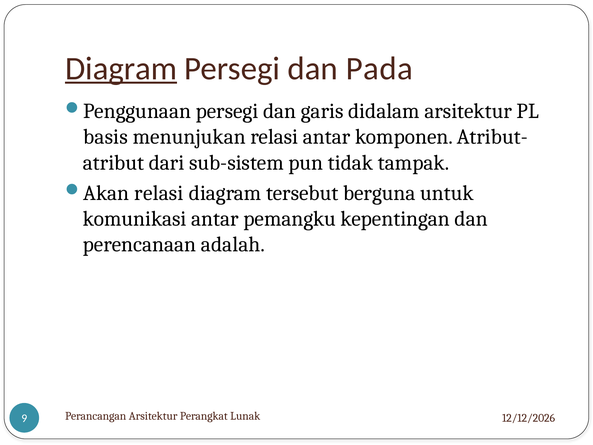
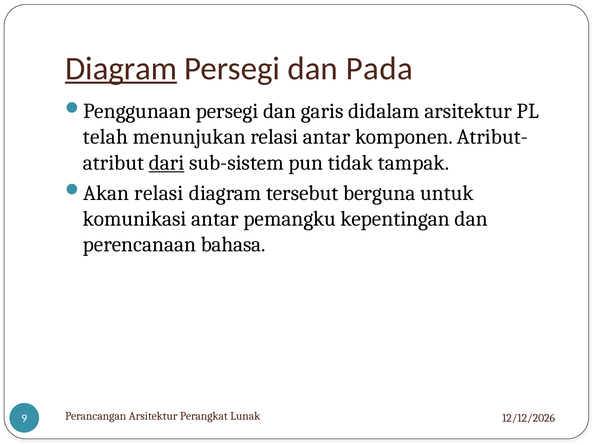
basis: basis -> telah (105, 137)
dari underline: none -> present (167, 163)
adalah: adalah -> bahasa (233, 244)
